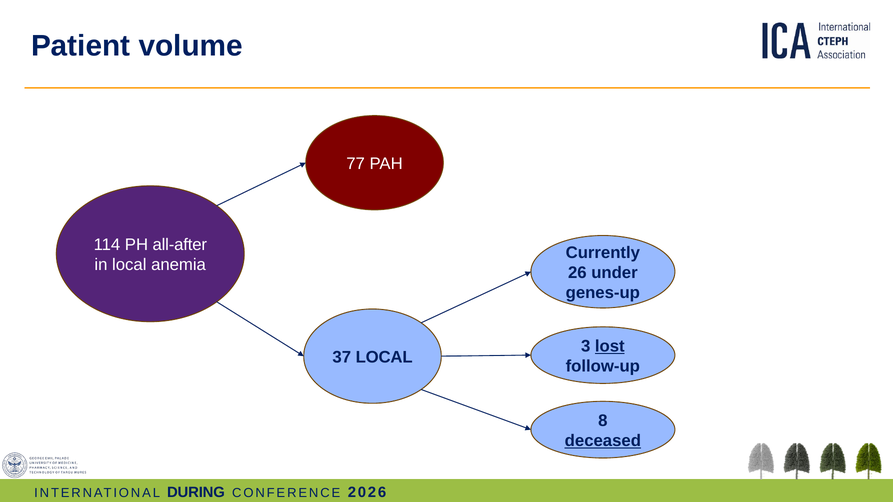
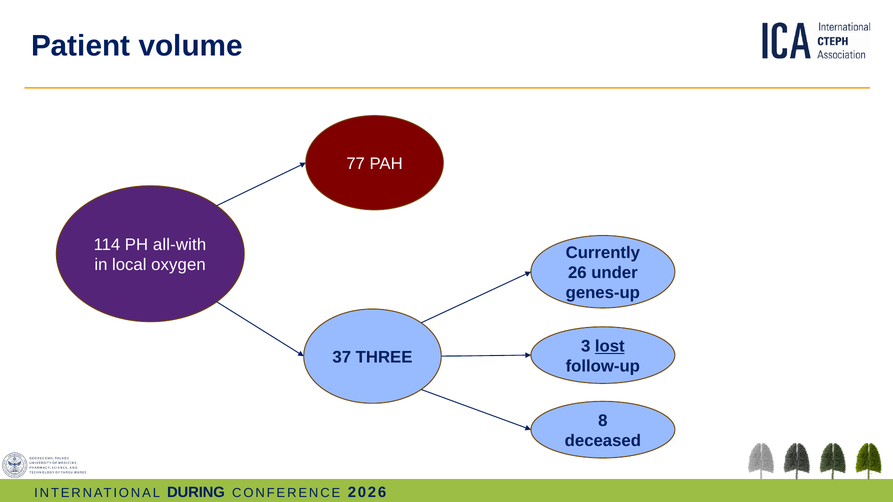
all-after: all-after -> all-with (180, 245)
anemia: anemia -> oxygen (178, 265)
37 LOCAL: LOCAL -> THREE (384, 358)
deceased underline: present -> none (603, 441)
